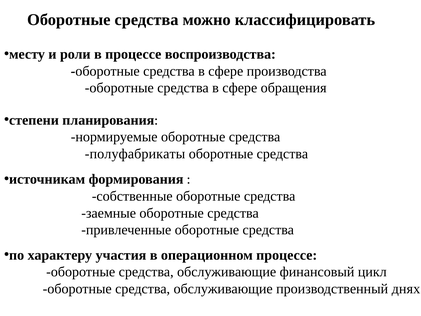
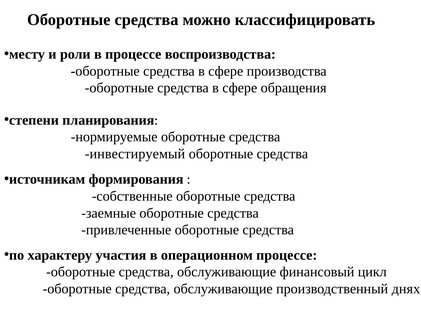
полуфабрикаты: полуфабрикаты -> инвестируемый (135, 154)
